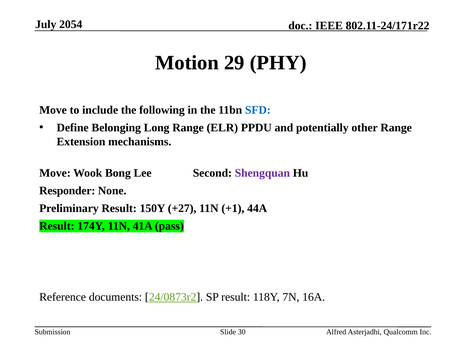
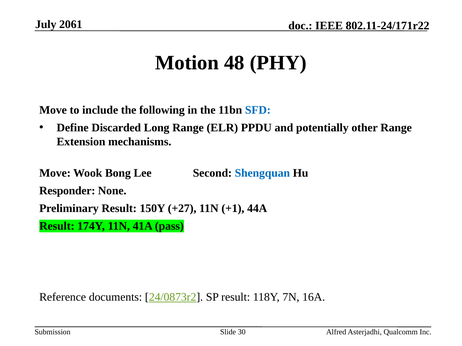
2054: 2054 -> 2061 (71, 24)
29: 29 -> 48 (234, 63)
Belonging: Belonging -> Discarded (116, 128)
Shengquan colour: purple -> blue (262, 173)
